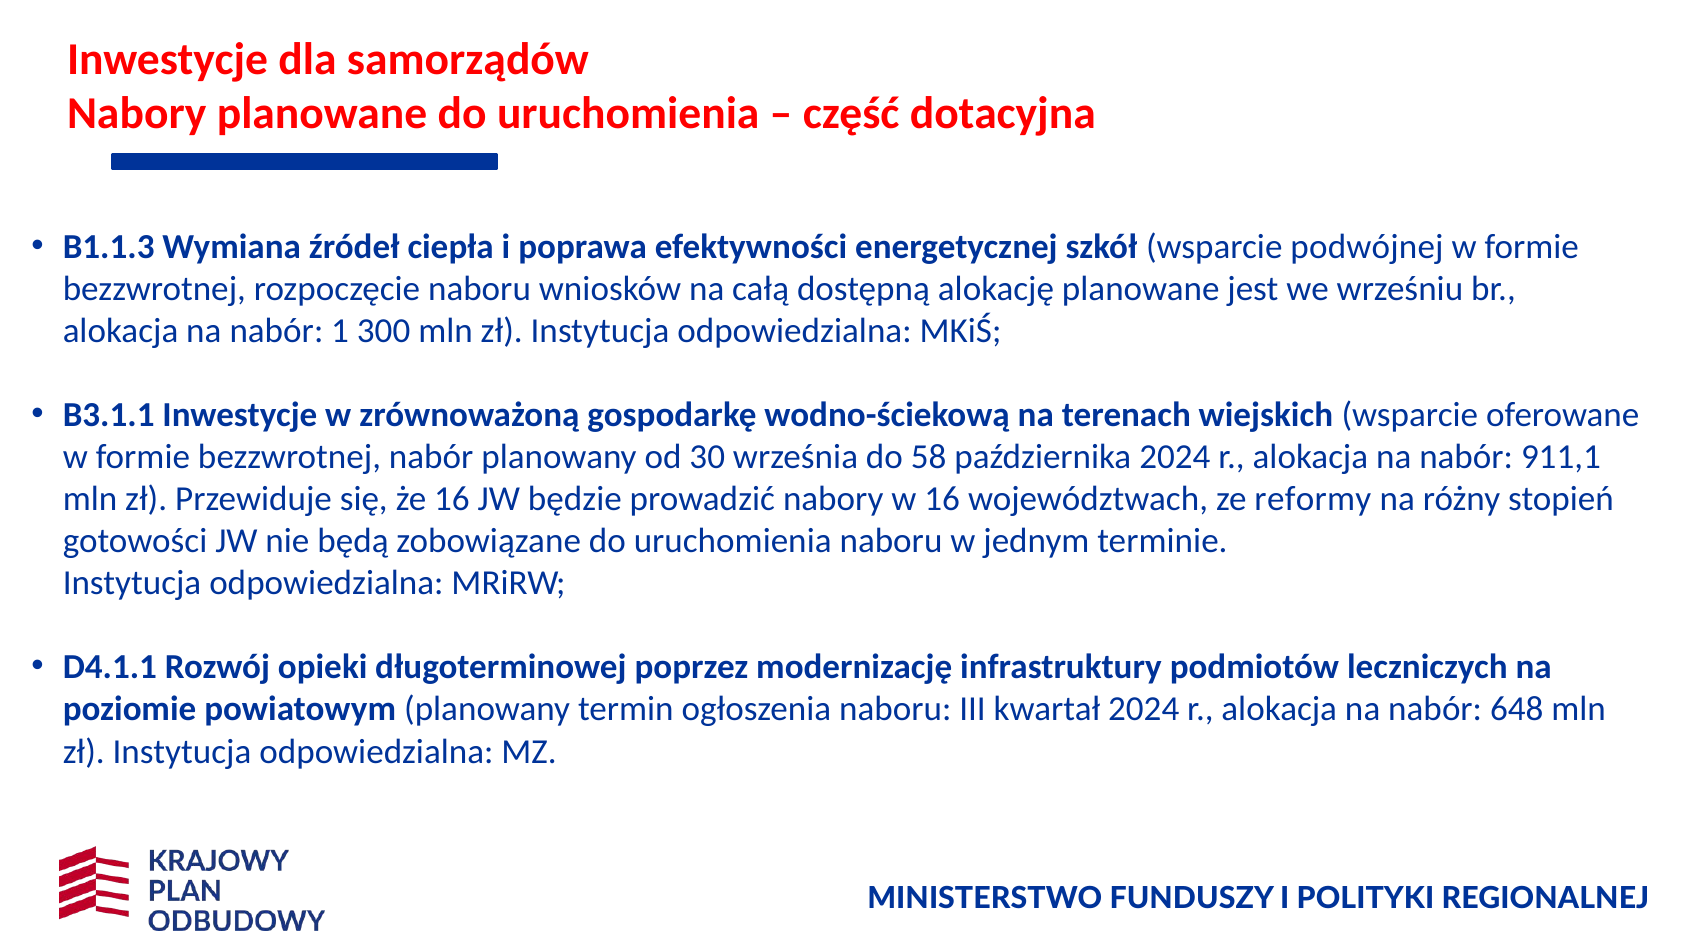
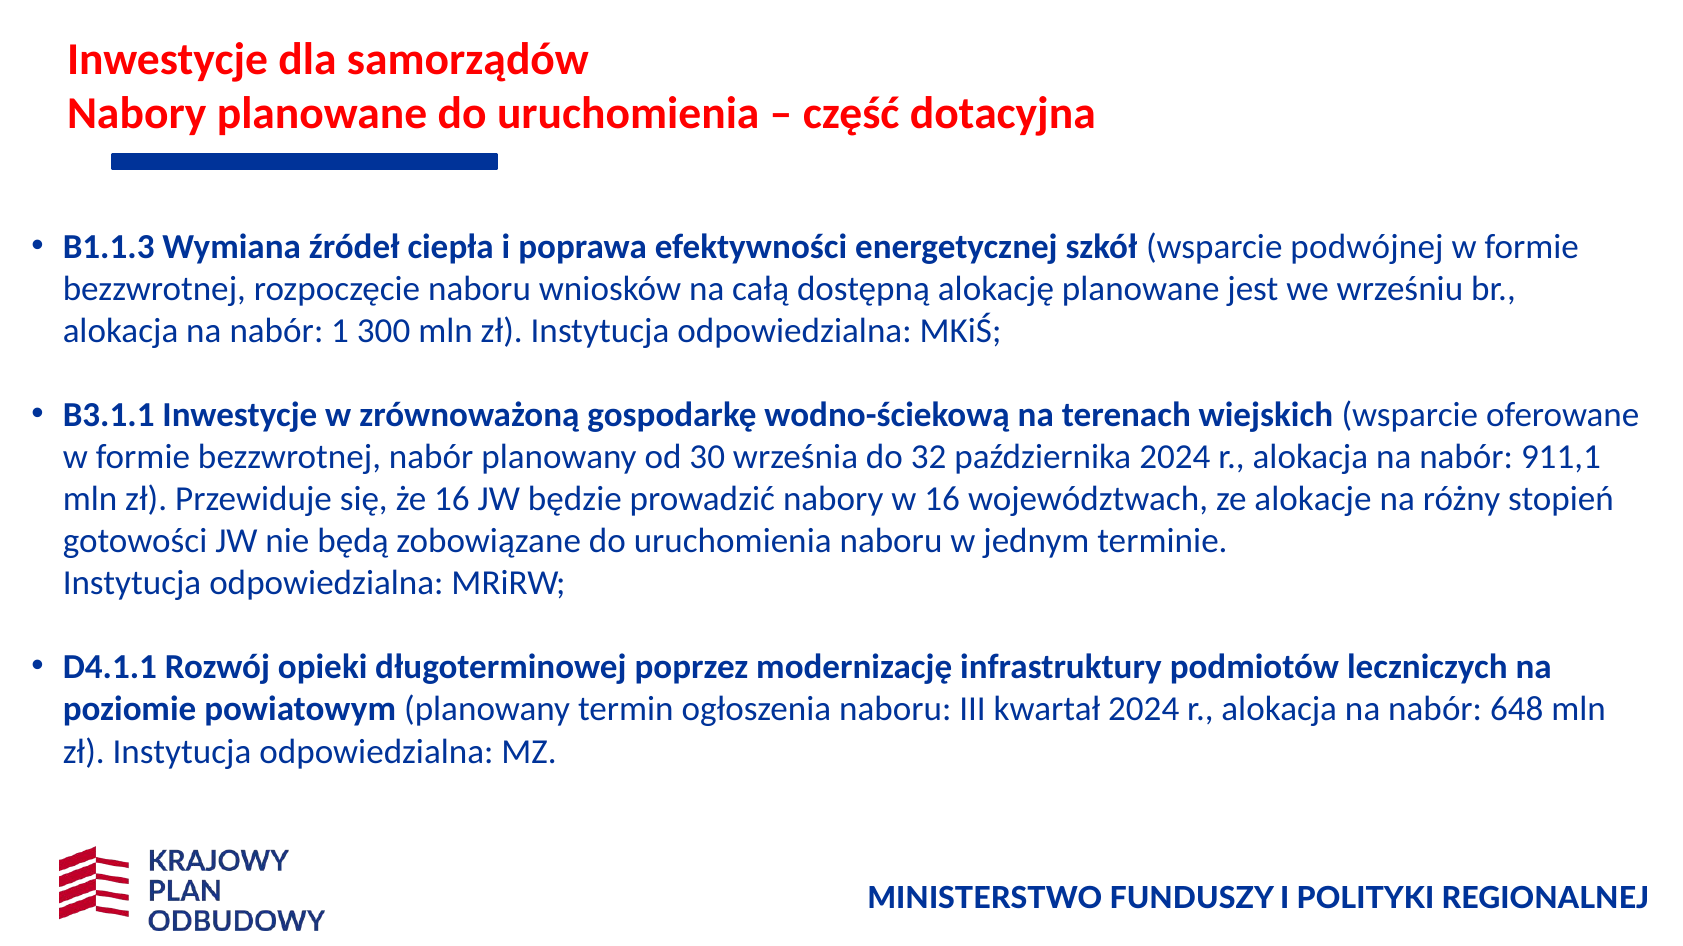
58: 58 -> 32 (929, 457)
reformy: reformy -> alokacje (1313, 499)
